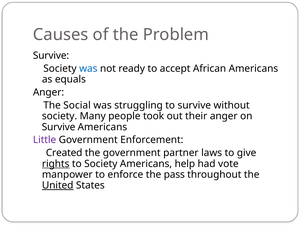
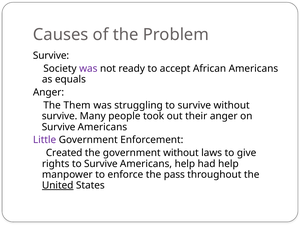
was colour: blue -> purple (88, 69)
Social: Social -> Them (77, 105)
society: society -> survive (60, 116)
government partner: partner -> without (181, 153)
rights underline: present -> none (56, 164)
Society: Society -> Survive (101, 164)
had vote: vote -> help (228, 164)
